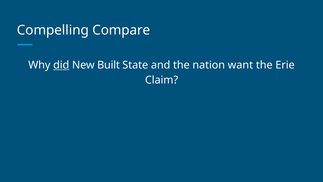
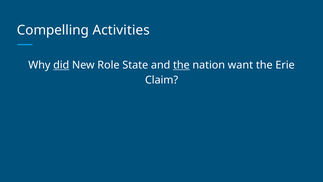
Compare: Compare -> Activities (121, 30)
Built: Built -> Role (108, 65)
the underline: none -> present (181, 65)
